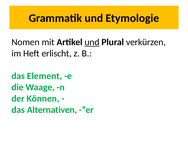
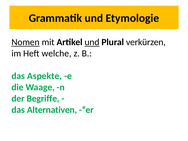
Nomen underline: none -> present (26, 42)
erlischt: erlischt -> welche (57, 53)
Element: Element -> Aspekte (44, 76)
Können: Können -> Begriffe (43, 99)
